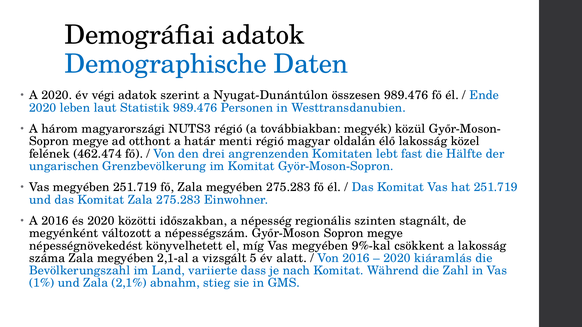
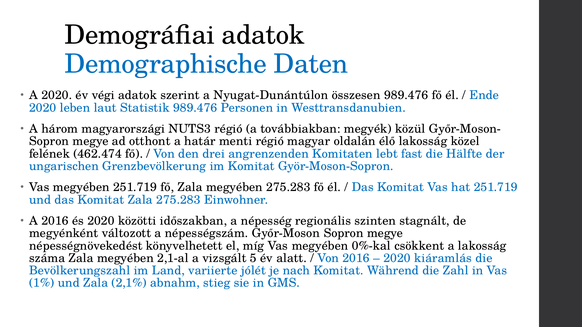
9%-kal: 9%-kal -> 0%-kal (371, 246)
dass: dass -> jólét (253, 271)
